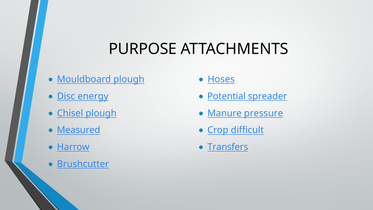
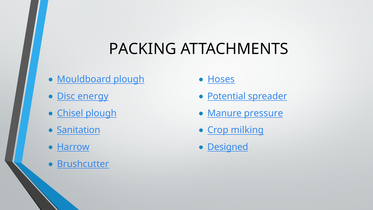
PURPOSE: PURPOSE -> PACKING (143, 49)
Measured: Measured -> Sanitation (79, 130)
difficult: difficult -> milking (247, 130)
Transfers: Transfers -> Designed (228, 147)
